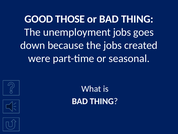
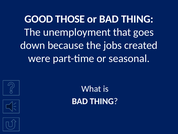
unemployment jobs: jobs -> that (122, 32)
